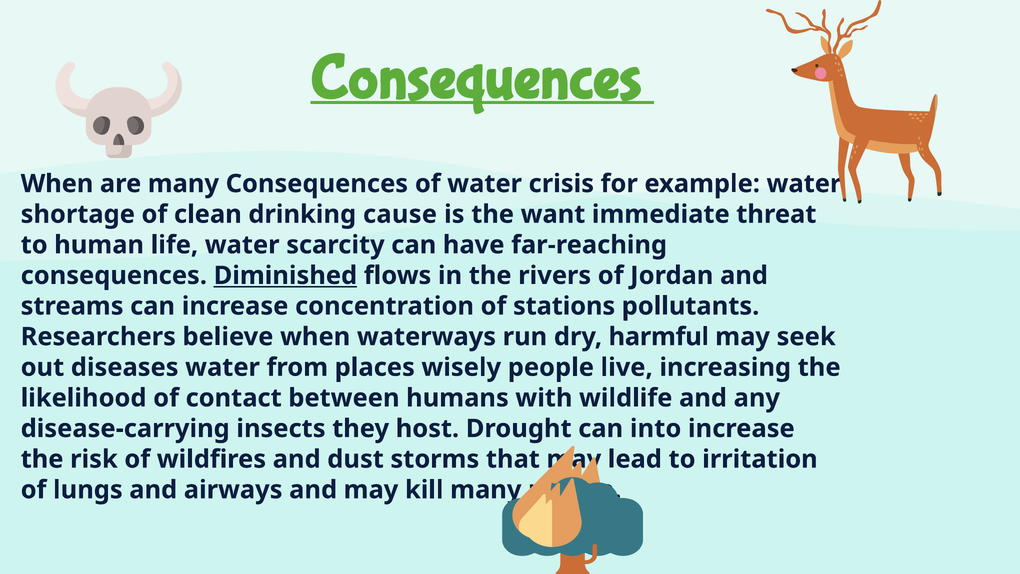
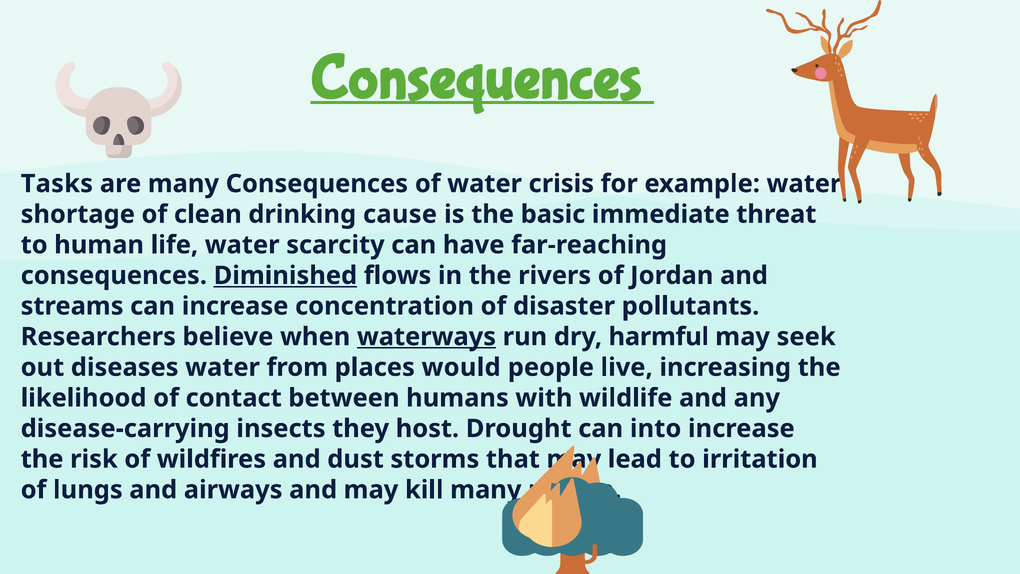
When: When -> Tasks (57, 184)
want: want -> basic (553, 214)
stations: stations -> disaster (564, 306)
waterways underline: none -> present (426, 337)
wisely: wisely -> would (461, 367)
